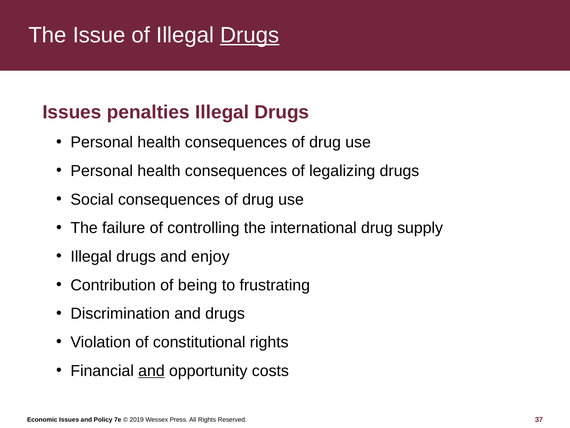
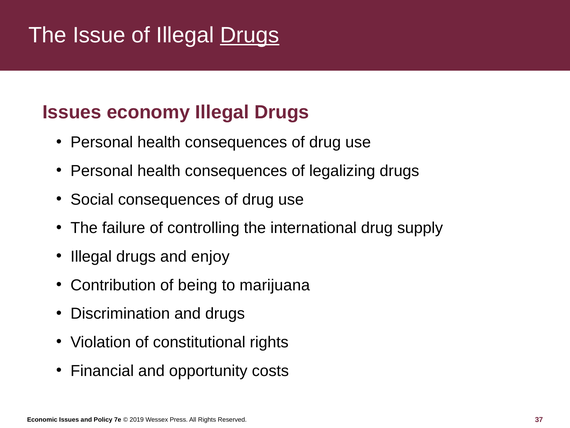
penalties: penalties -> economy (148, 112)
frustrating: frustrating -> marijuana (275, 285)
and underline: present -> none (151, 370)
